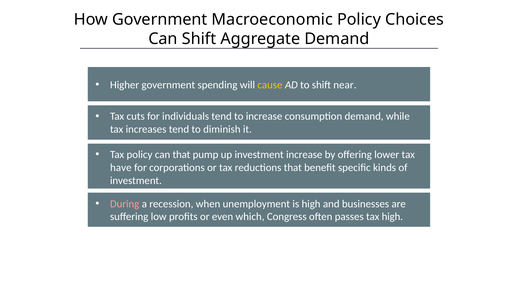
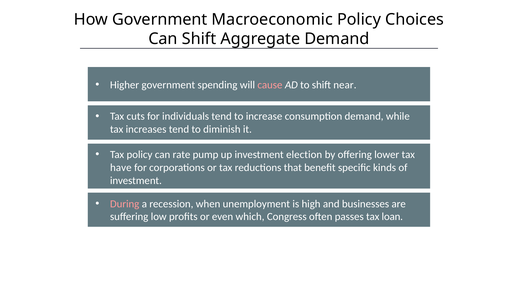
cause colour: yellow -> pink (270, 85)
can that: that -> rate (181, 155)
investment increase: increase -> election (304, 155)
tax high: high -> loan (392, 217)
